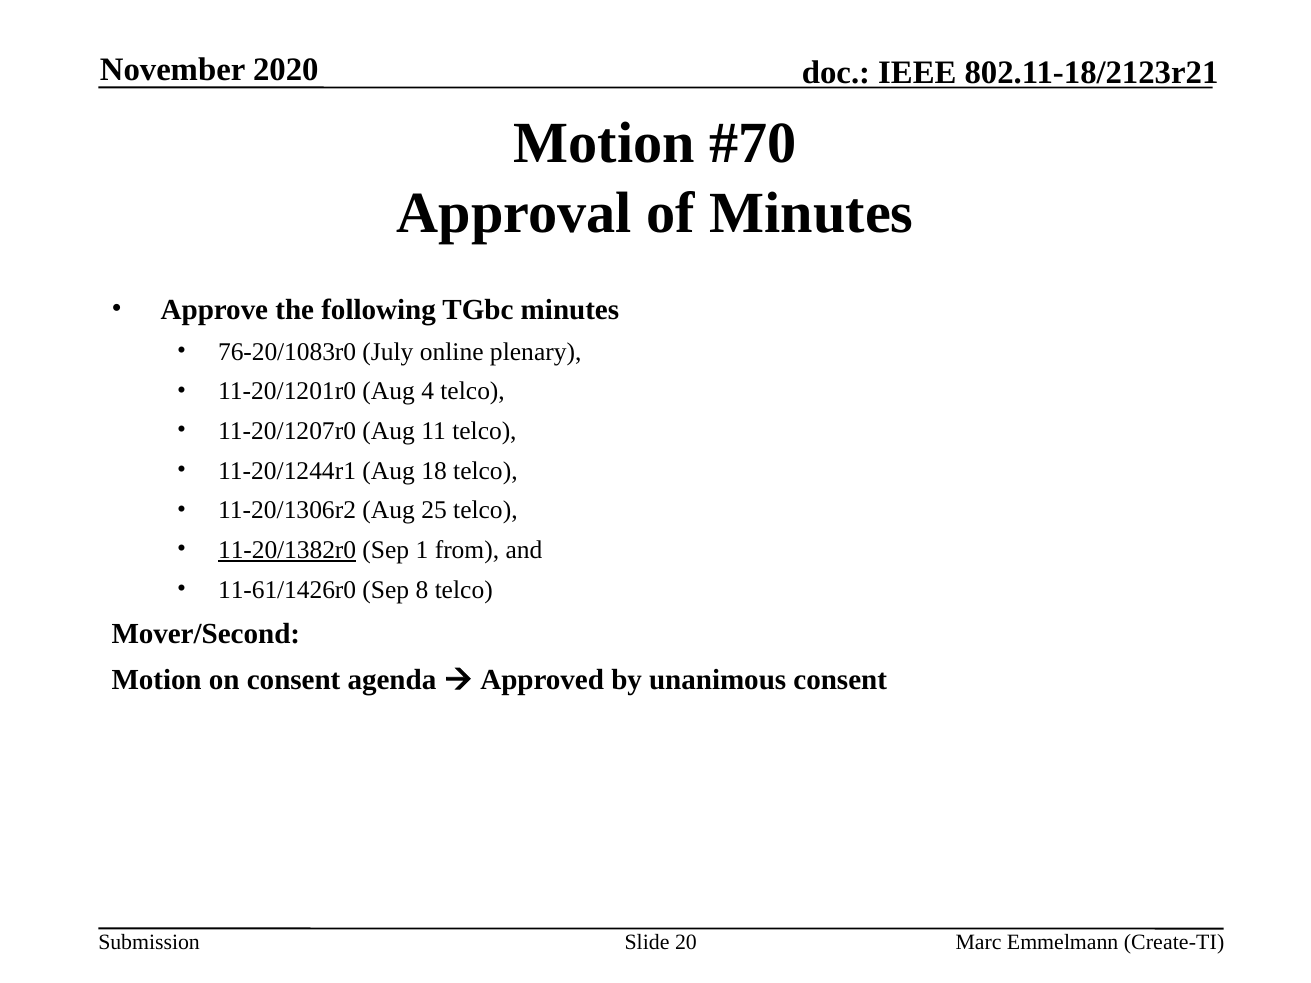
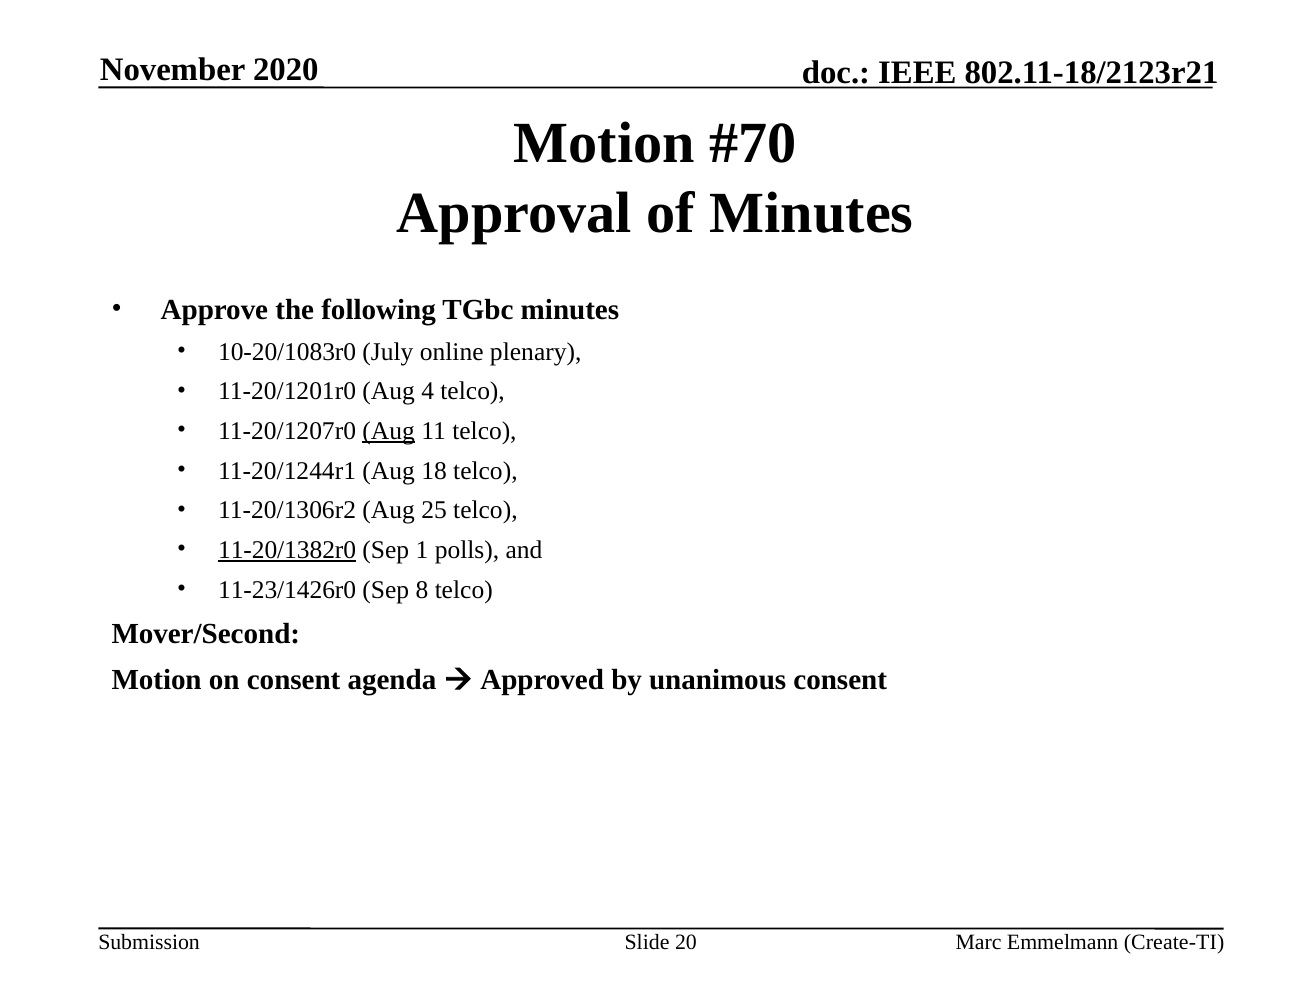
76-20/1083r0: 76-20/1083r0 -> 10-20/1083r0 (287, 352)
Aug underline: none -> present (389, 431)
from: from -> polls (467, 550)
11-61/1426r0: 11-61/1426r0 -> 11-23/1426r0 (287, 590)
